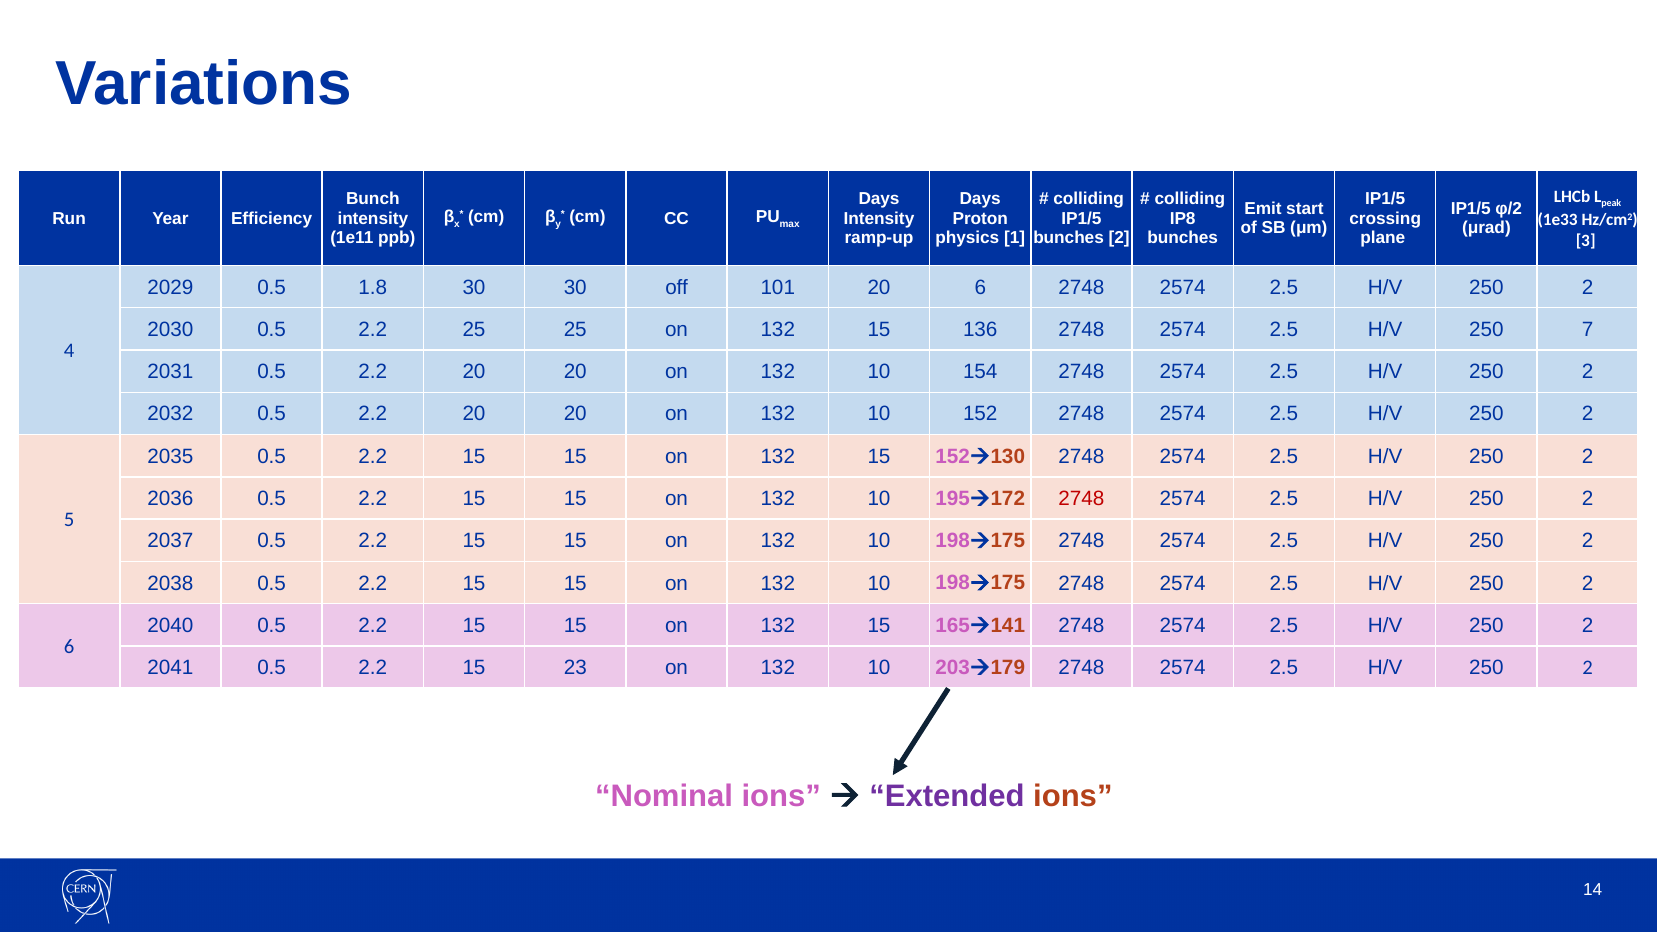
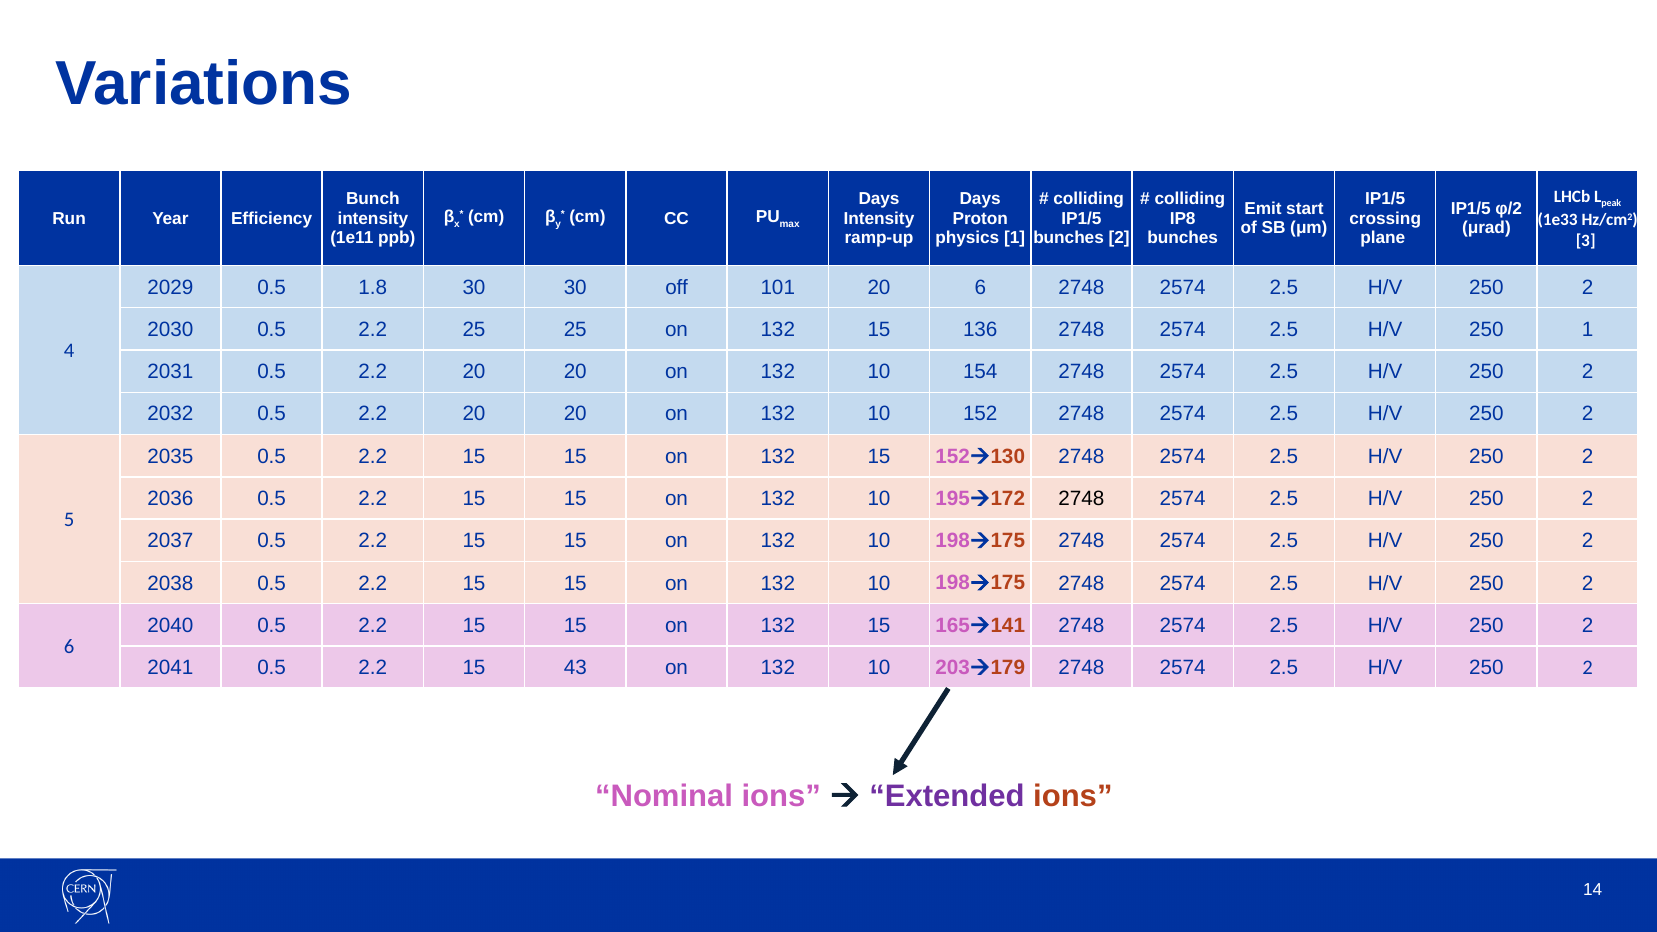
250 7: 7 -> 1 (1588, 330)
2748 colour: red -> black (1081, 499)
23: 23 -> 43 (575, 668)
